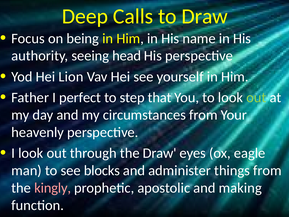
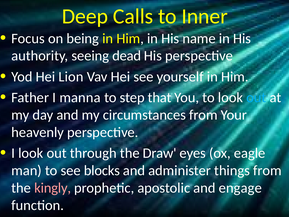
to Draw: Draw -> Inner (205, 16)
head: head -> dead (127, 56)
perfect: perfect -> manna (80, 97)
out colour: light green -> light blue (256, 97)
making: making -> engage (240, 188)
